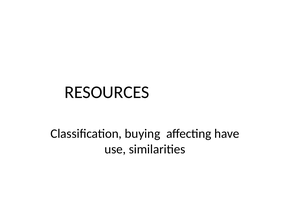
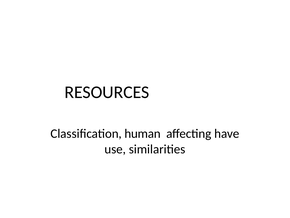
buying: buying -> human (143, 133)
